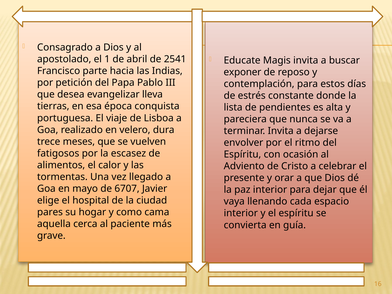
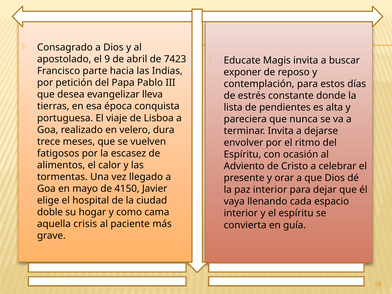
1: 1 -> 9 (107, 59)
2541: 2541 -> 7423 (175, 59)
6707: 6707 -> 4150 (127, 189)
pares: pares -> doble (50, 212)
cerca: cerca -> crisis (85, 224)
